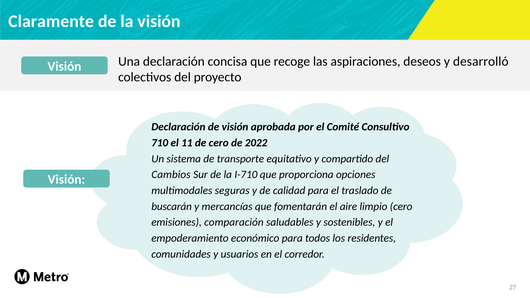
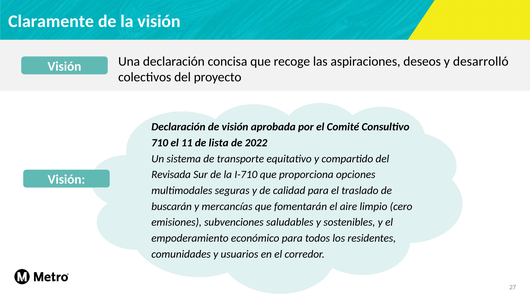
de cero: cero -> lista (219, 143)
Cambios: Cambios -> Revisada (171, 175)
comparación: comparación -> subvenciones (234, 222)
